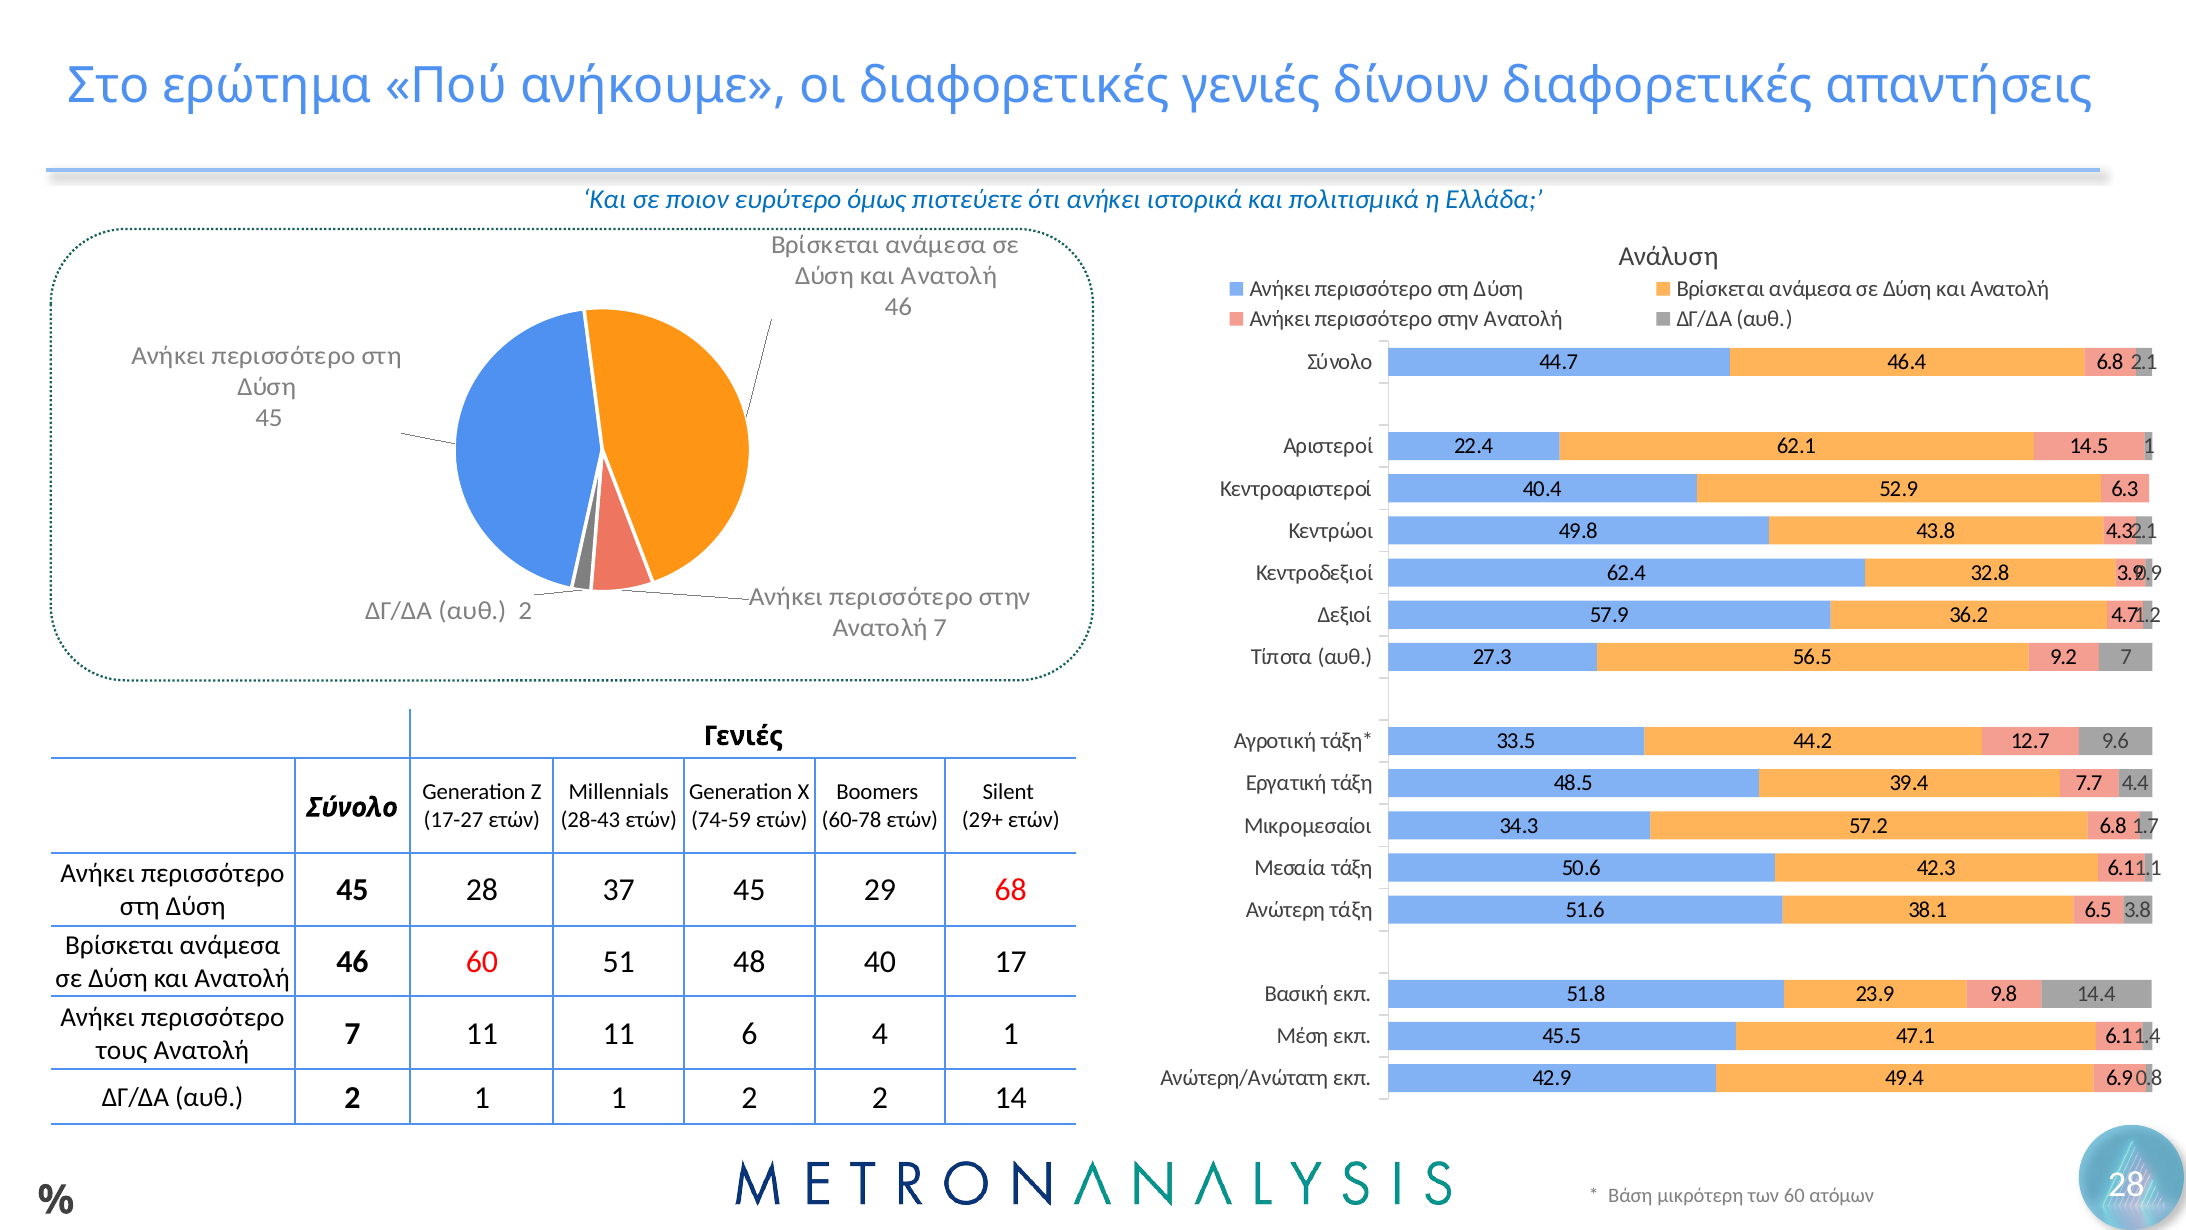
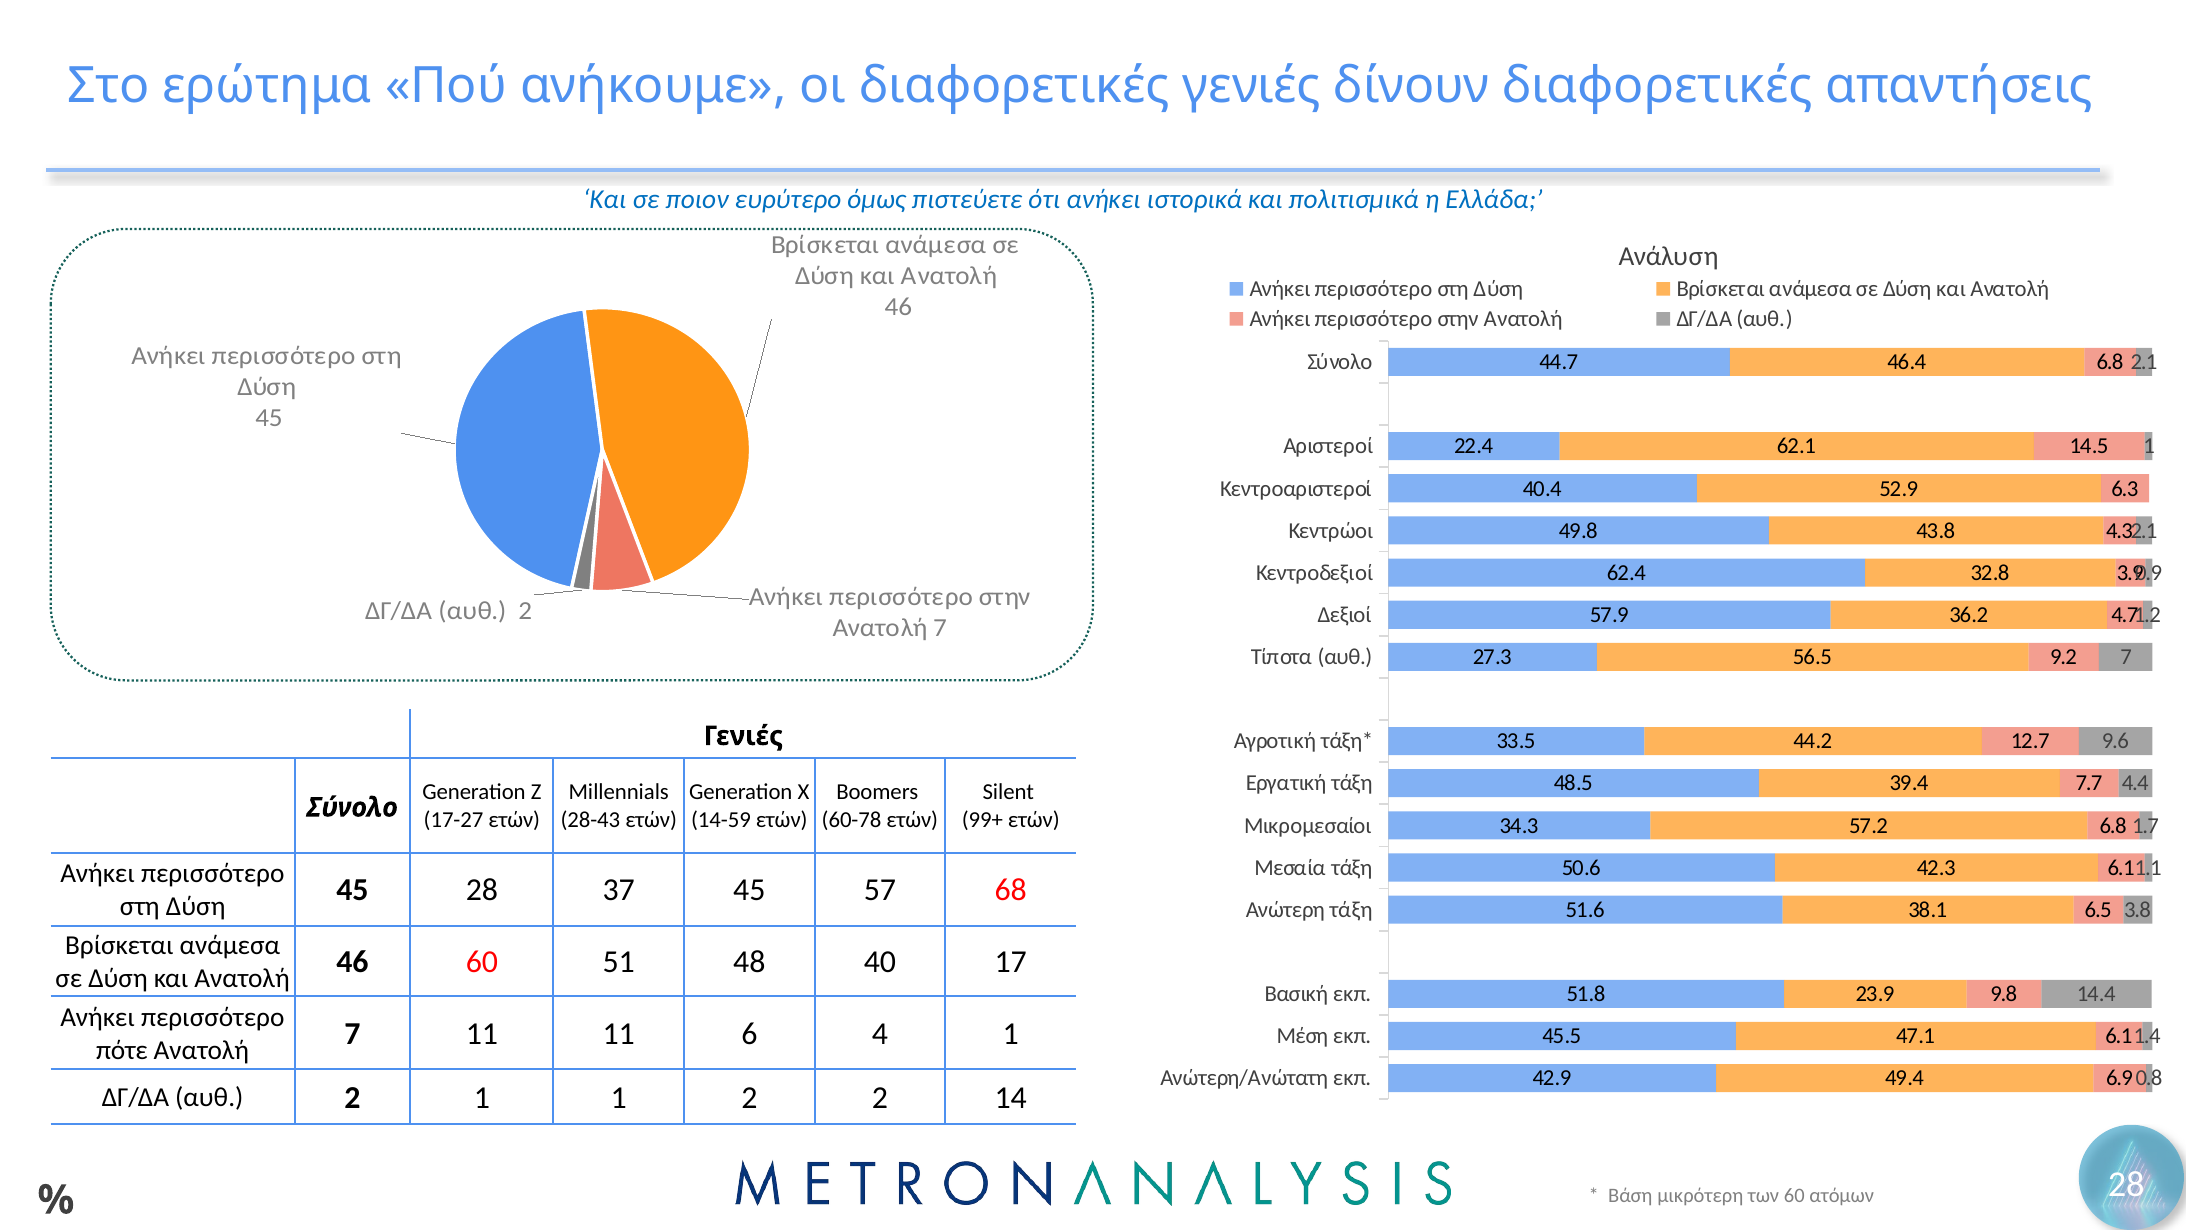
74-59: 74-59 -> 14-59 (721, 820)
29+: 29+ -> 99+ (982, 820)
29: 29 -> 57 (880, 890)
τους: τους -> πότε (122, 1050)
